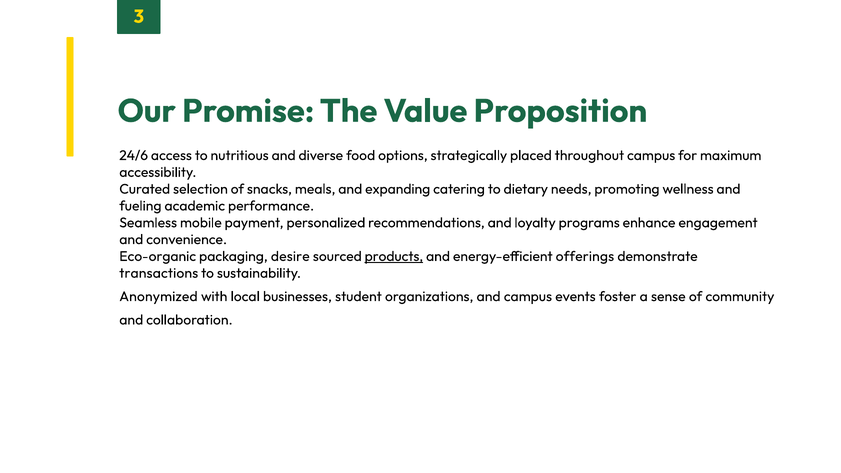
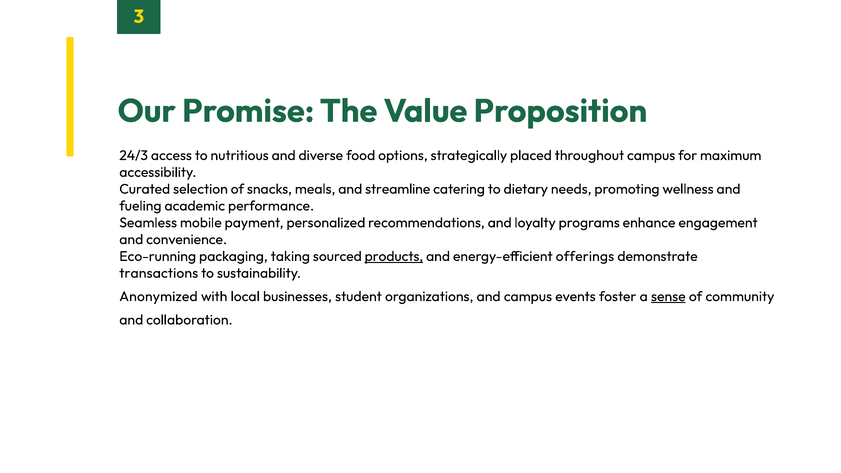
24/6: 24/6 -> 24/3 (134, 155)
expanding: expanding -> streamline (398, 189)
Eco-organic: Eco-organic -> Eco-running (158, 256)
desire: desire -> taking (290, 256)
sense underline: none -> present (668, 297)
